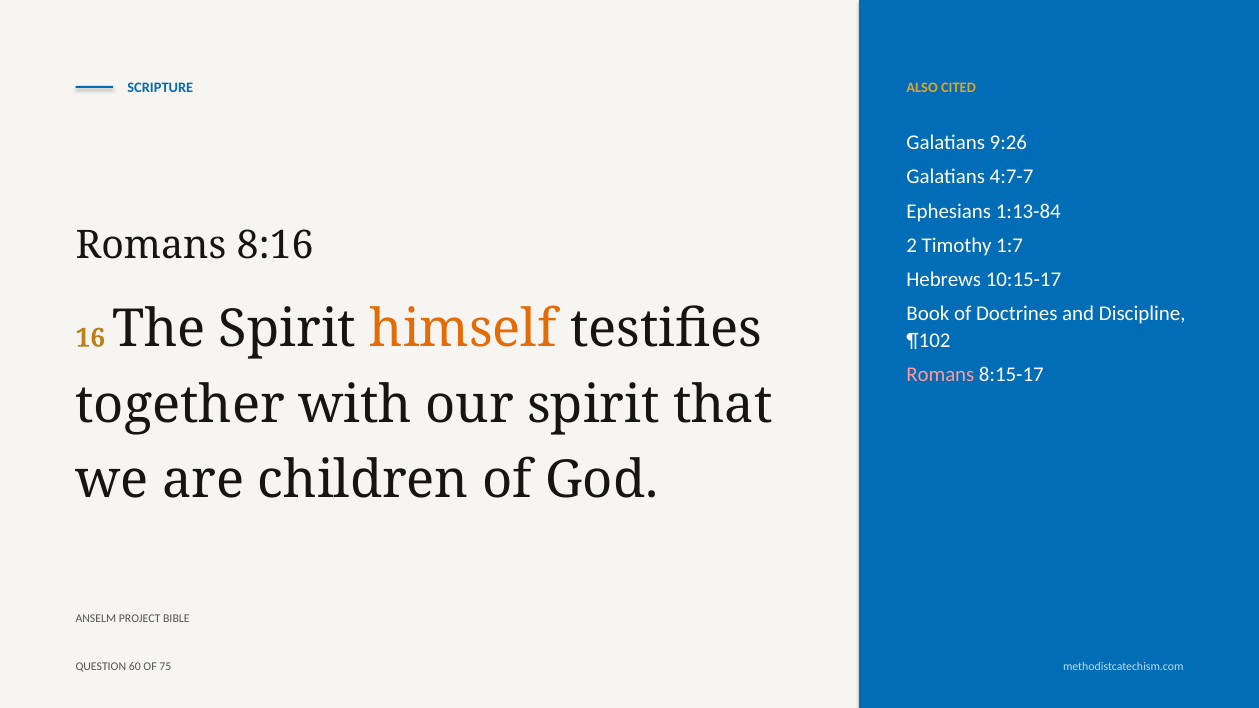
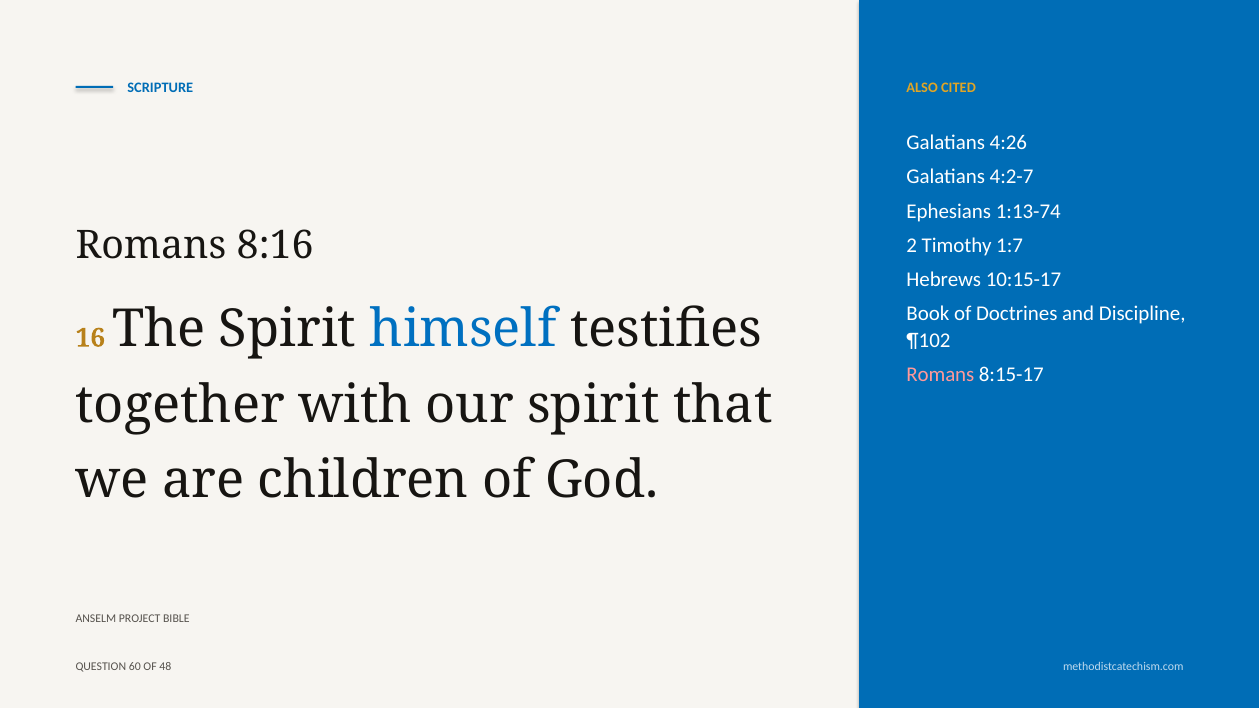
9:26: 9:26 -> 4:26 (1008, 143)
4:7-7: 4:7-7 -> 4:2-7 (1012, 177)
1:13-84: 1:13-84 -> 1:13-74 (1028, 211)
himself colour: orange -> blue (463, 329)
75: 75 -> 48 (165, 666)
